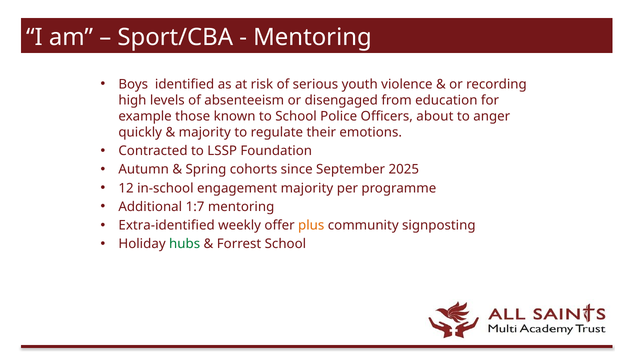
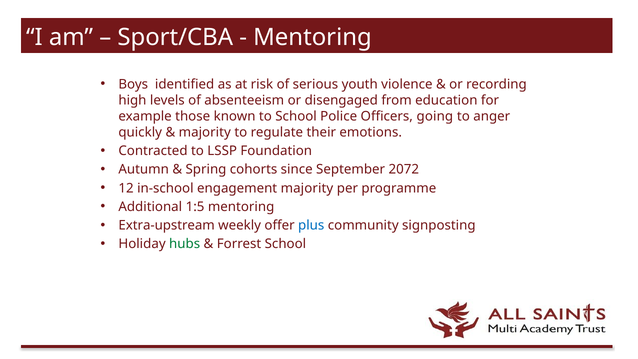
about: about -> going (435, 116)
2025: 2025 -> 2072 (404, 169)
1:7: 1:7 -> 1:5 (195, 207)
Extra-identified: Extra-identified -> Extra-upstream (167, 225)
plus colour: orange -> blue (311, 225)
